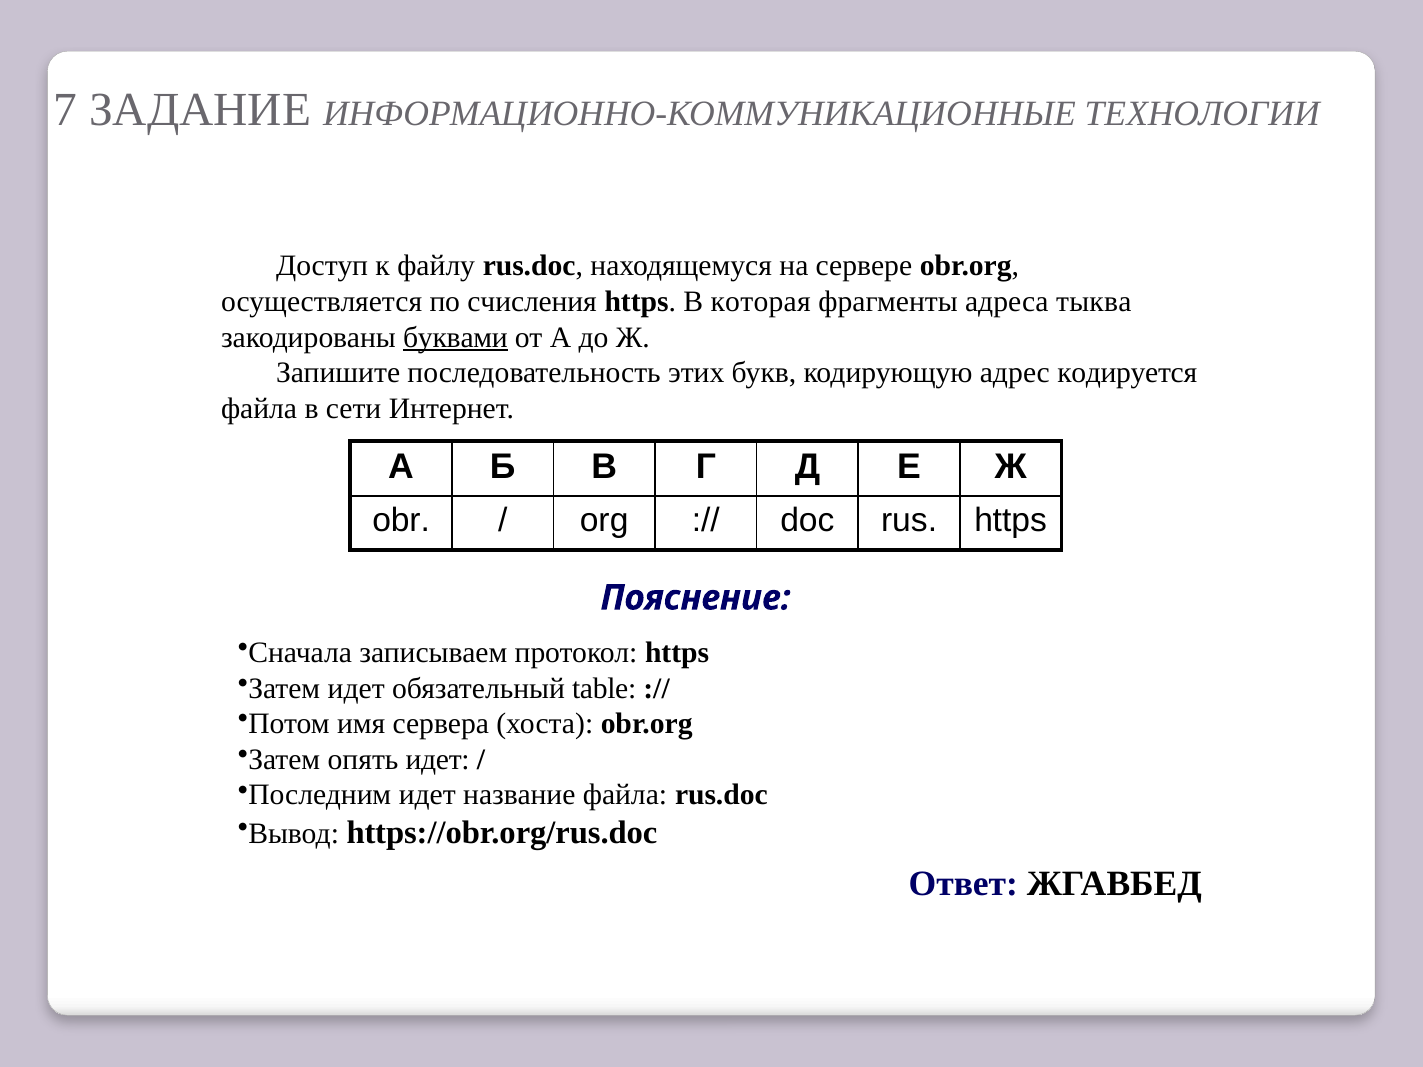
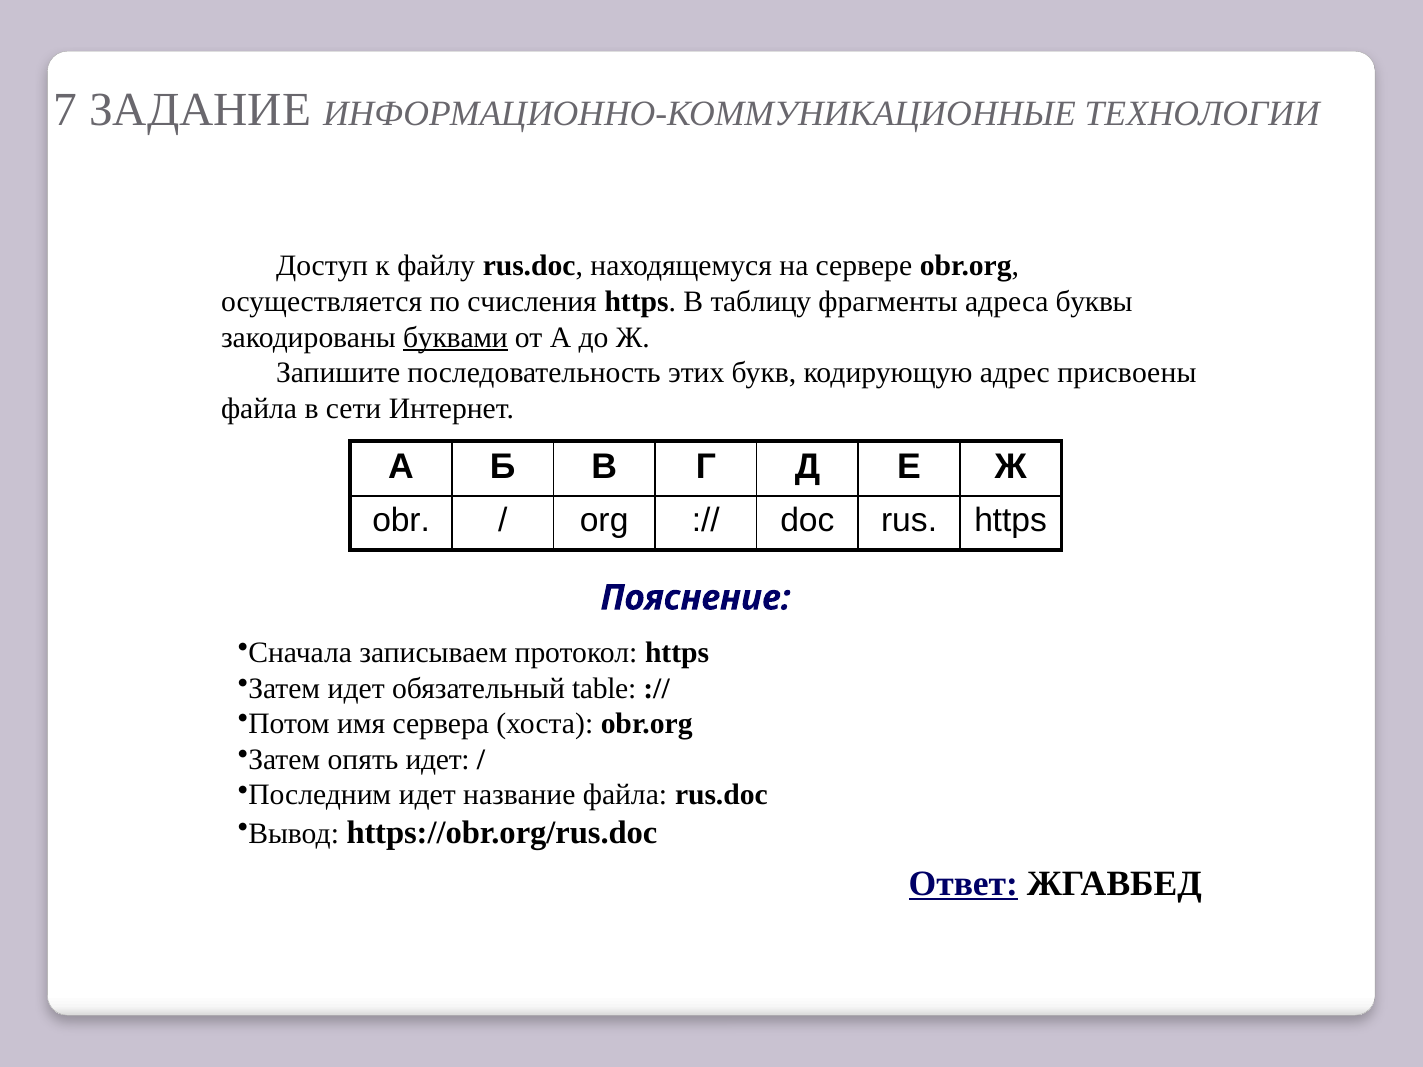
которая: которая -> таблицу (761, 302)
тыква: тыква -> буквы (1094, 302)
кодируется: кодируется -> присвоены (1127, 373)
Ответ underline: none -> present (963, 884)
